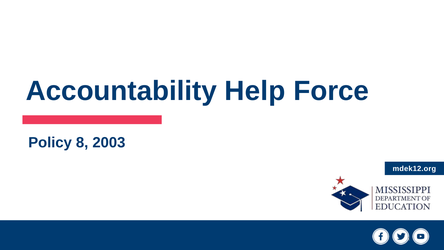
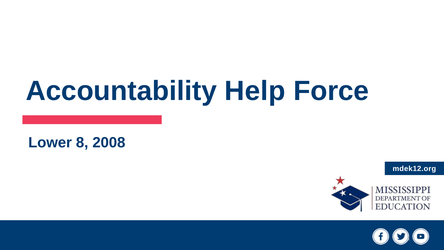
Policy: Policy -> Lower (50, 143)
2003: 2003 -> 2008 (109, 143)
